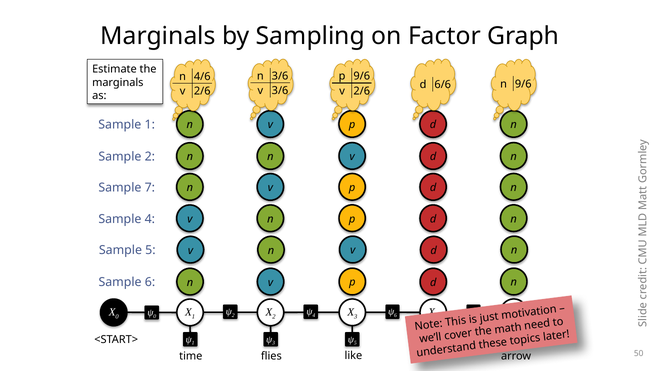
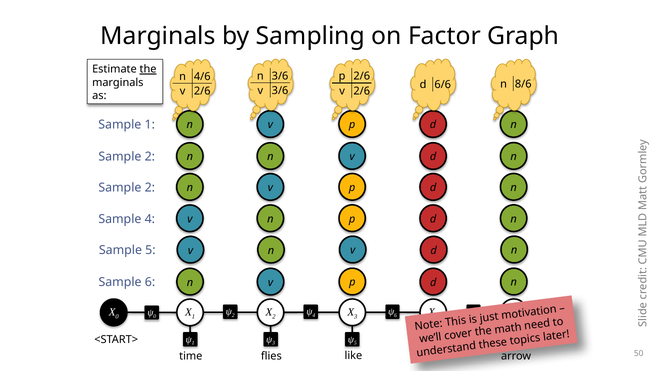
the underline: none -> present (148, 69)
p 9/6: 9/6 -> 2/6 (362, 76)
n 9/6: 9/6 -> 8/6 (523, 84)
7: 7 -> 2 (150, 188)
